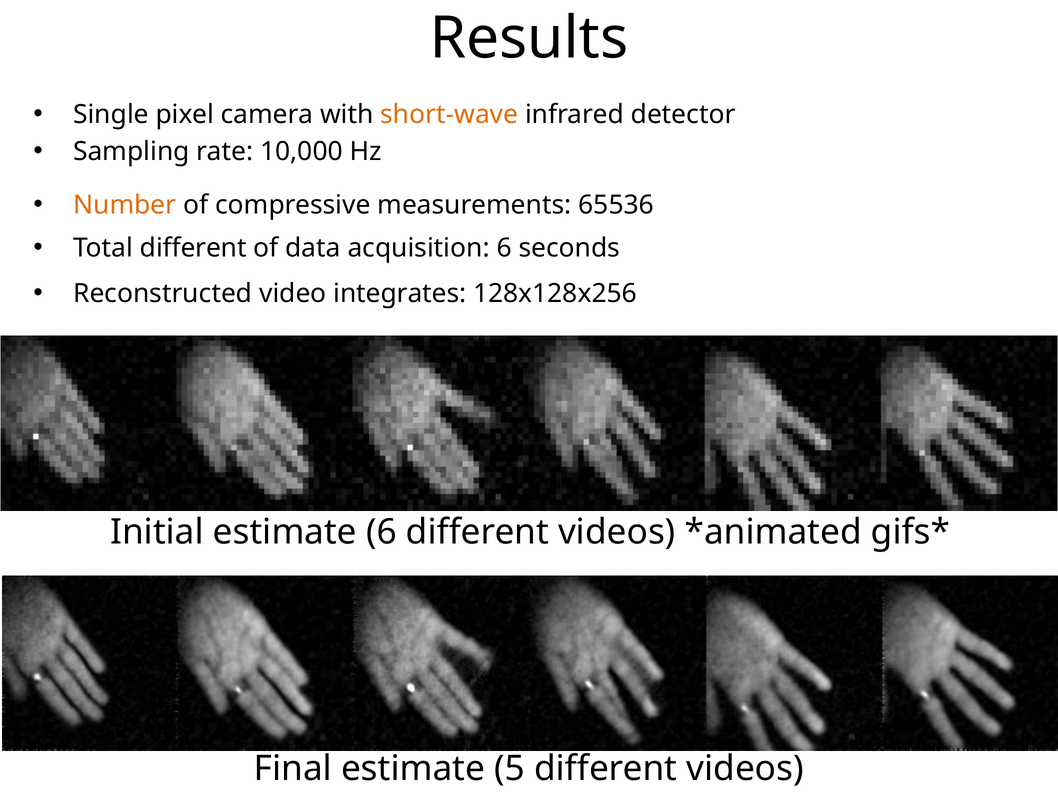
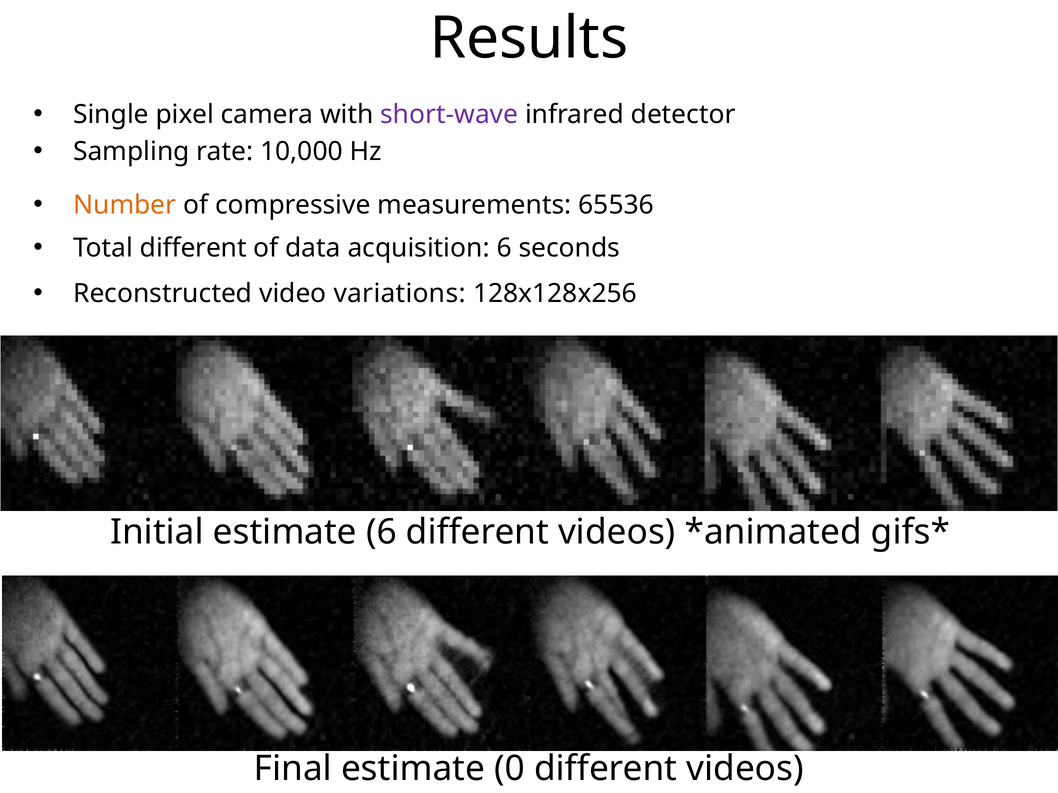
short-wave colour: orange -> purple (449, 115)
integrates: integrates -> variations (400, 294)
5: 5 -> 0 (510, 769)
